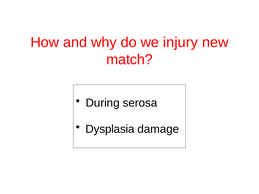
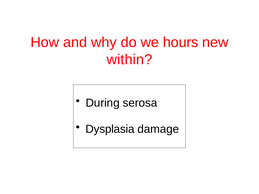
injury: injury -> hours (181, 42)
match: match -> within (129, 60)
